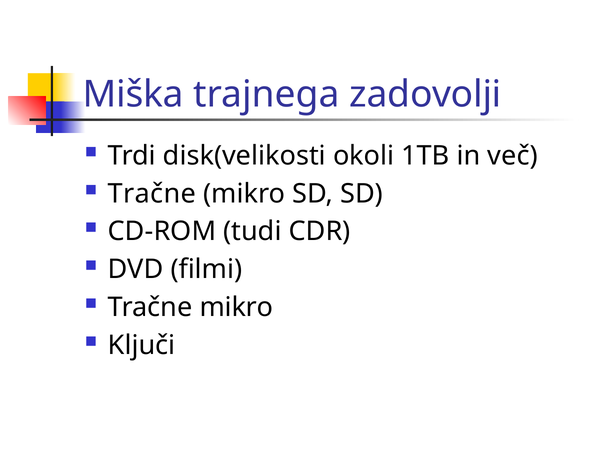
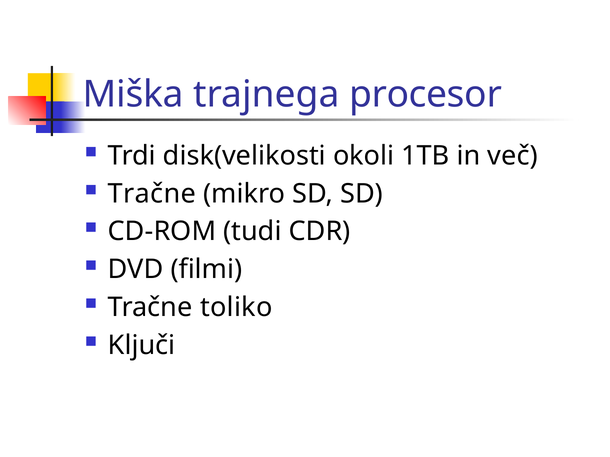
zadovolji: zadovolji -> procesor (426, 95)
mikro: mikro -> toliko (236, 308)
